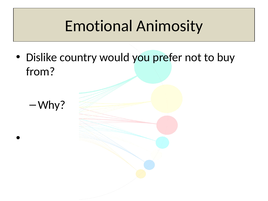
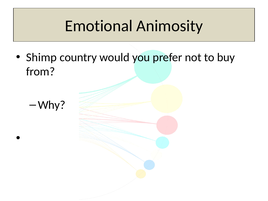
Dislike: Dislike -> Shimp (41, 57)
